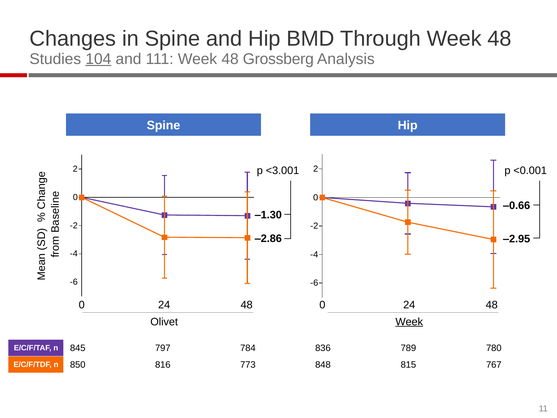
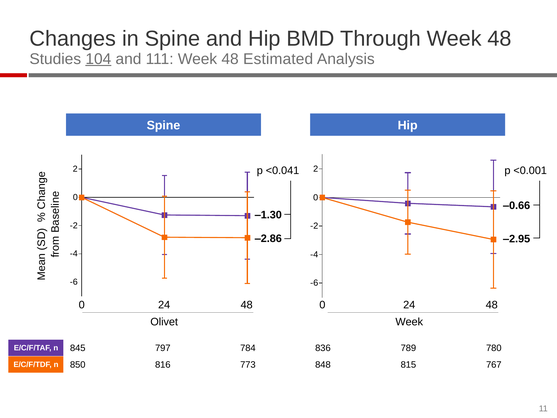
Grossberg: Grossberg -> Estimated (278, 59)
<3.001: <3.001 -> <0.041 (283, 170)
Week underline: present -> none (409, 322)
